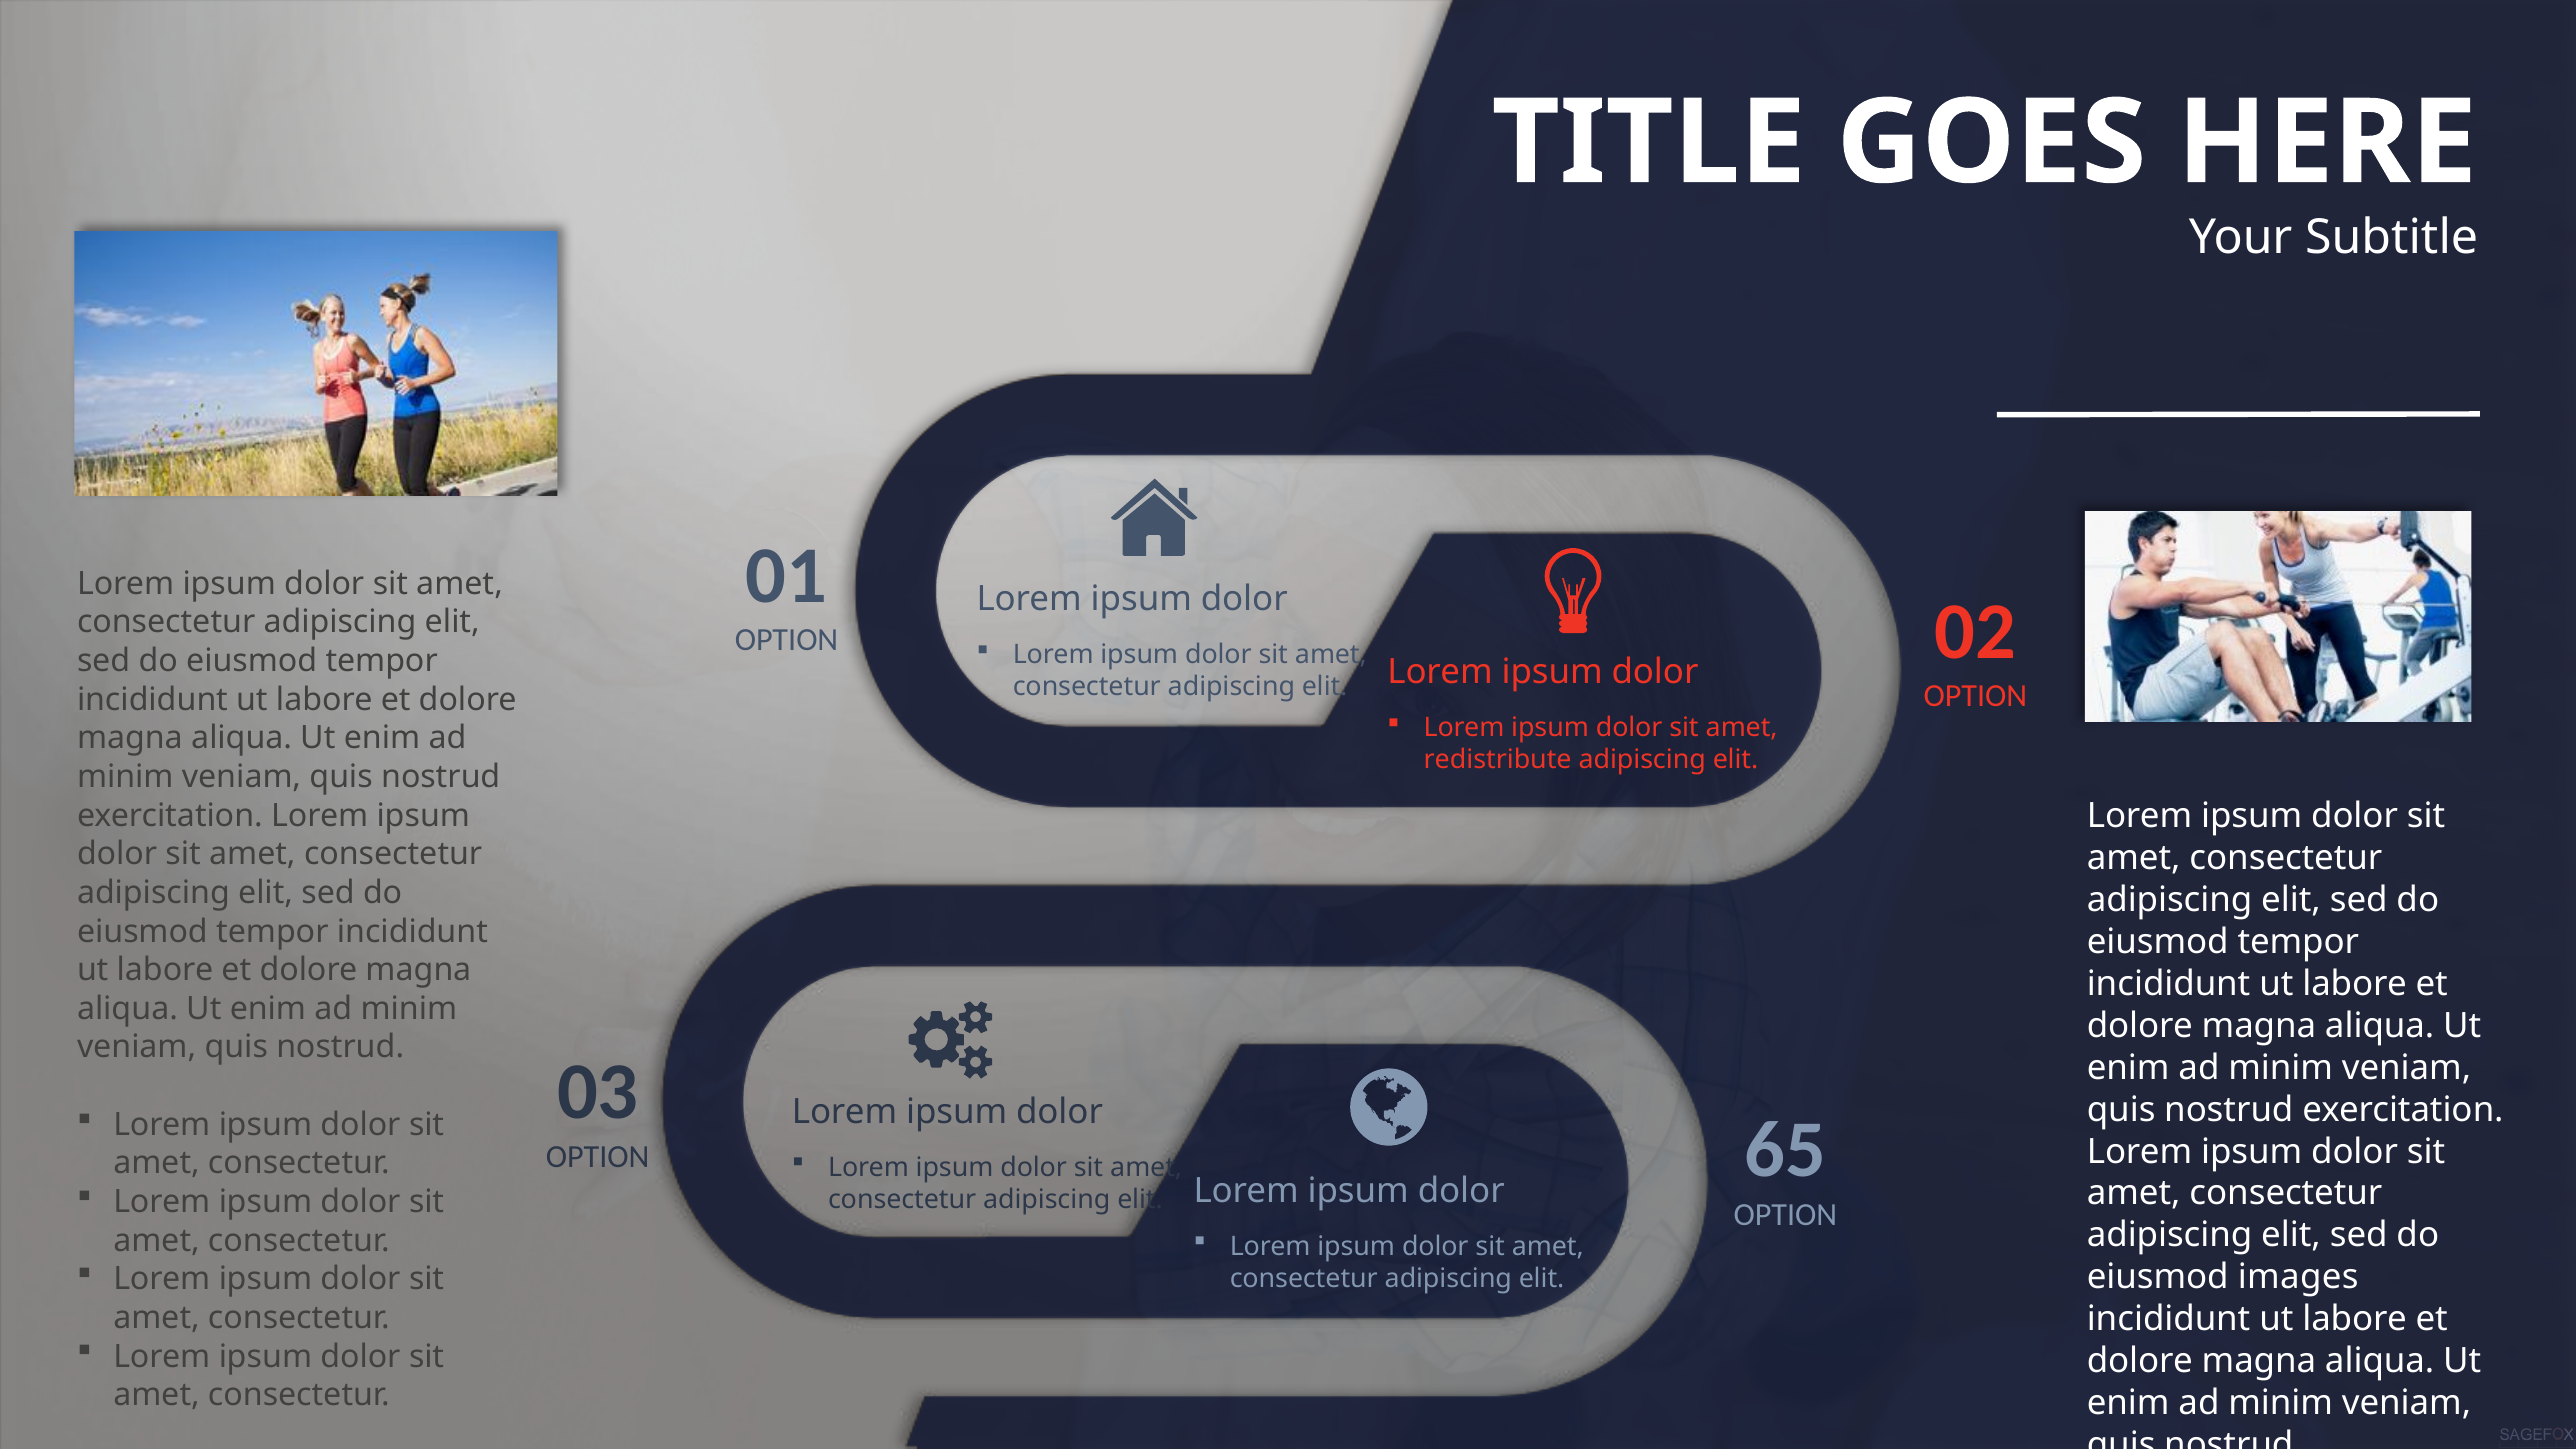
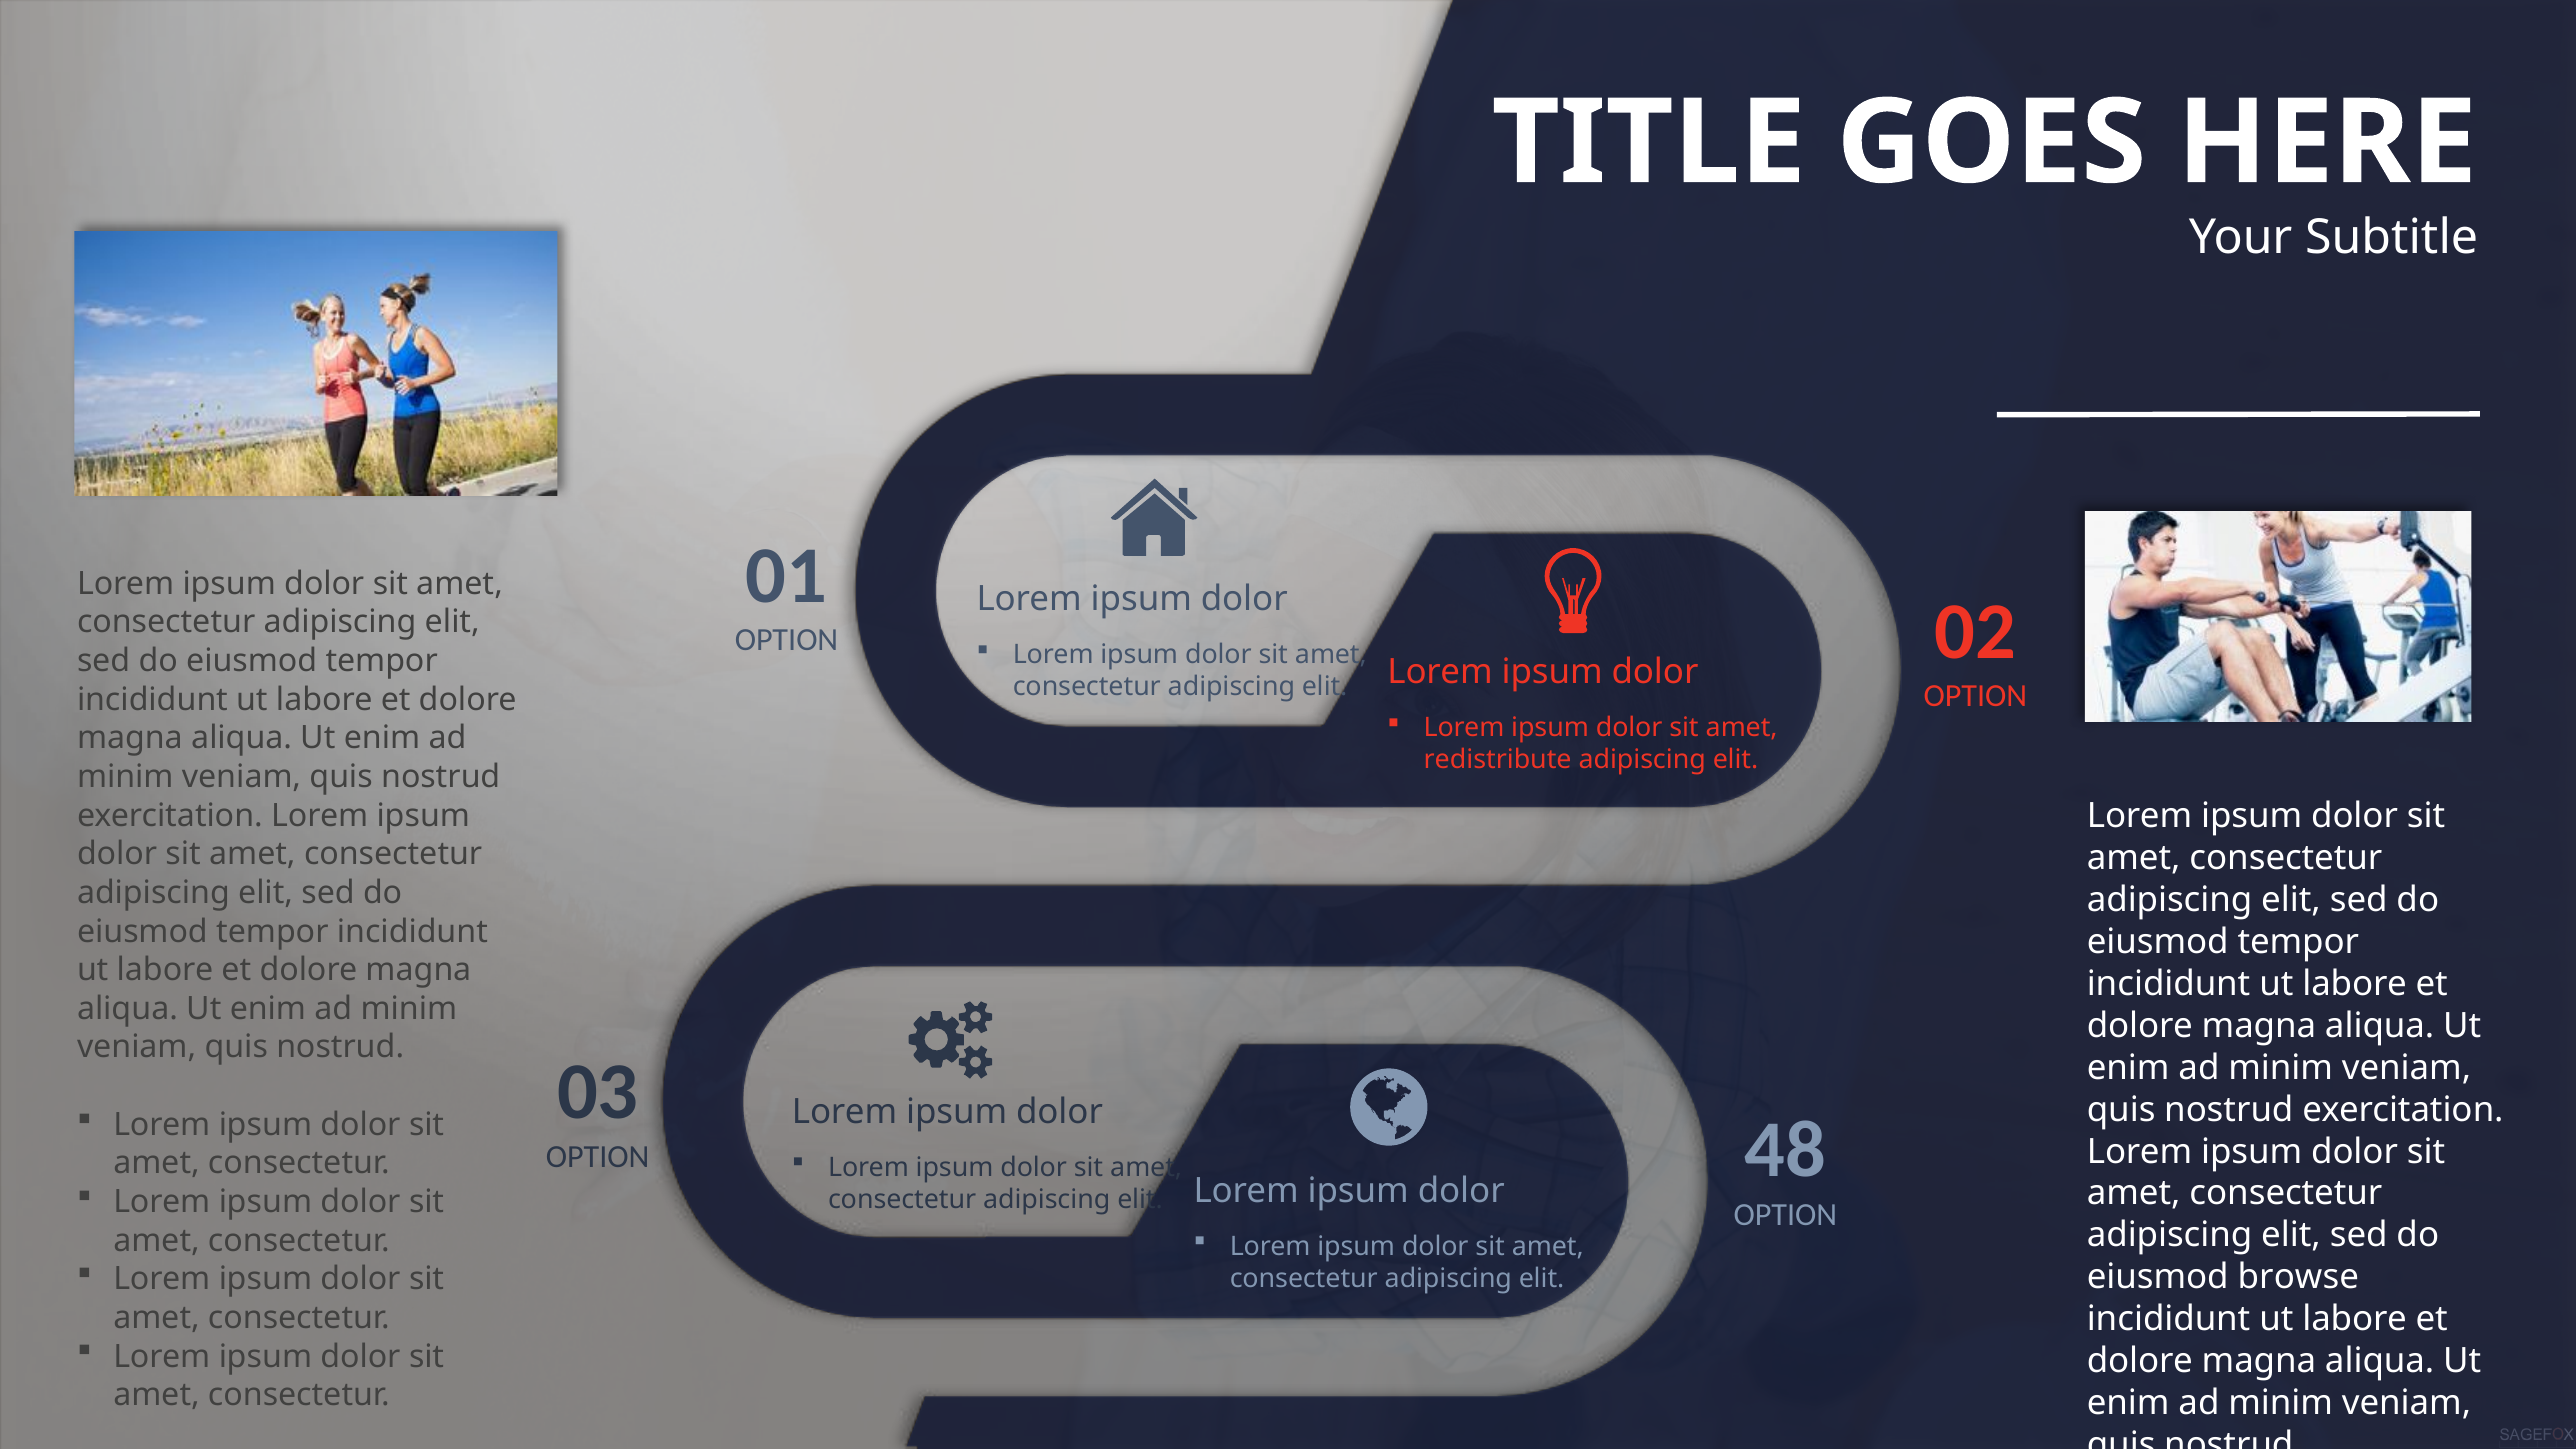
65: 65 -> 48 (1785, 1150)
images: images -> browse (2298, 1277)
